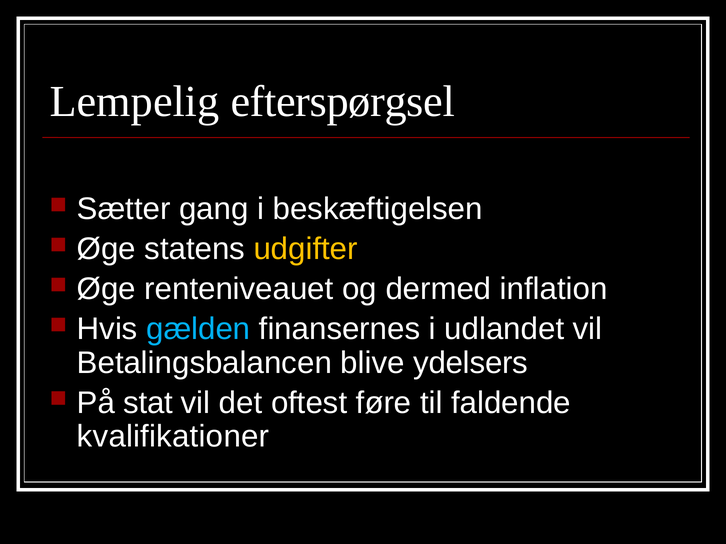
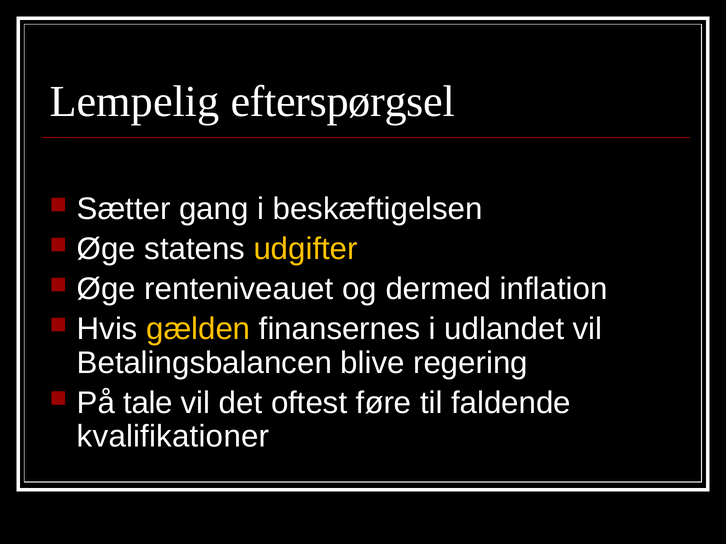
gælden colour: light blue -> yellow (198, 329)
ydelsers: ydelsers -> regering (471, 363)
stat: stat -> tale (148, 403)
